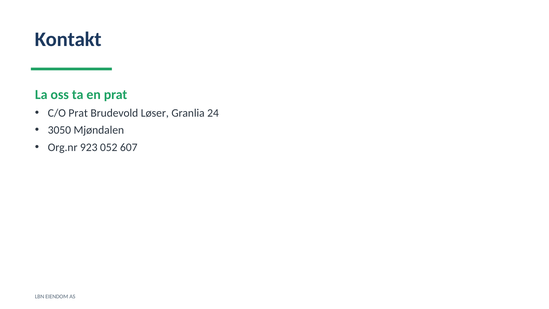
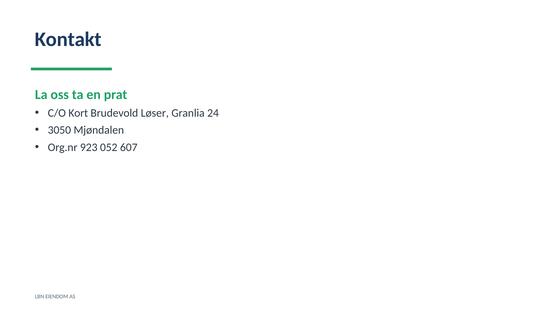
C/O Prat: Prat -> Kort (78, 113)
